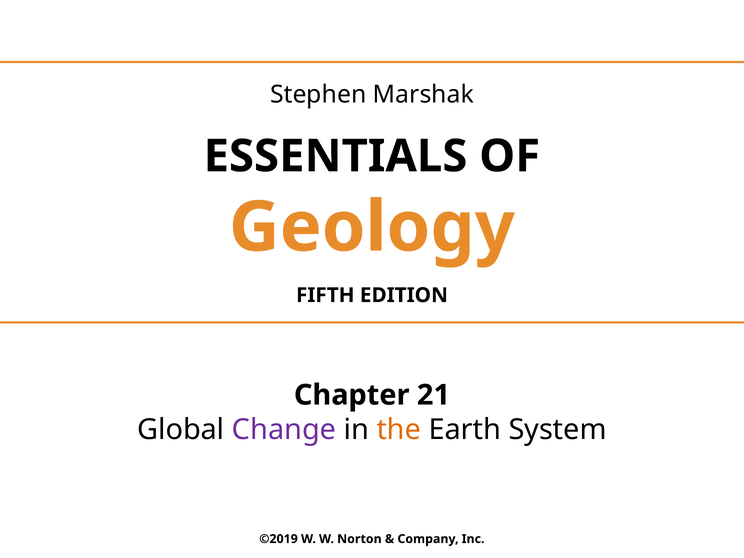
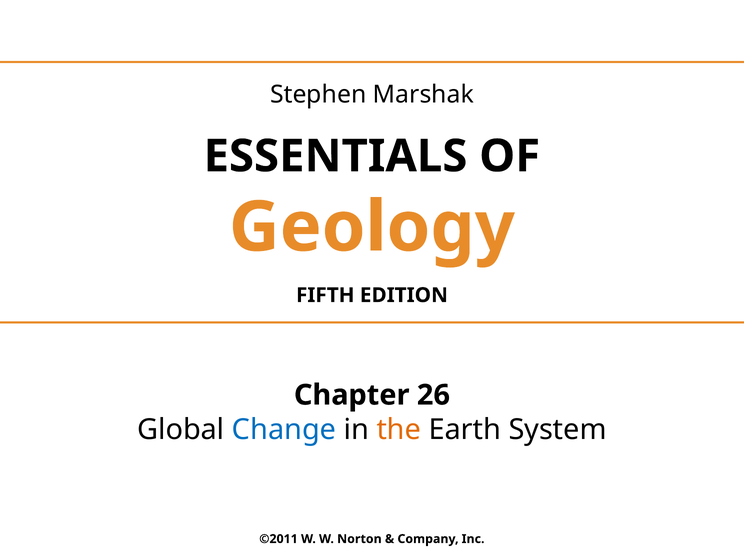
21: 21 -> 26 (433, 395)
Change colour: purple -> blue (284, 430)
©2019: ©2019 -> ©2011 (278, 539)
